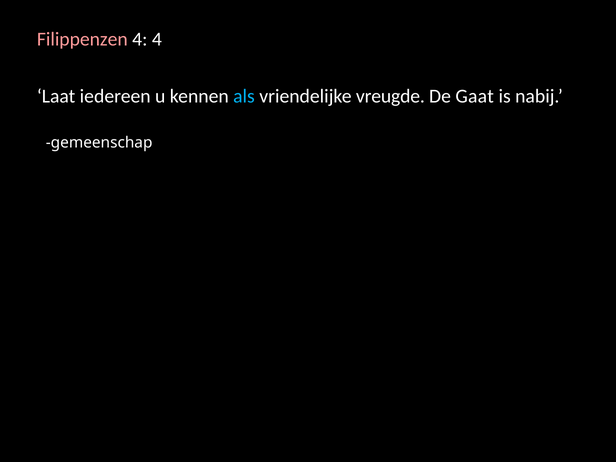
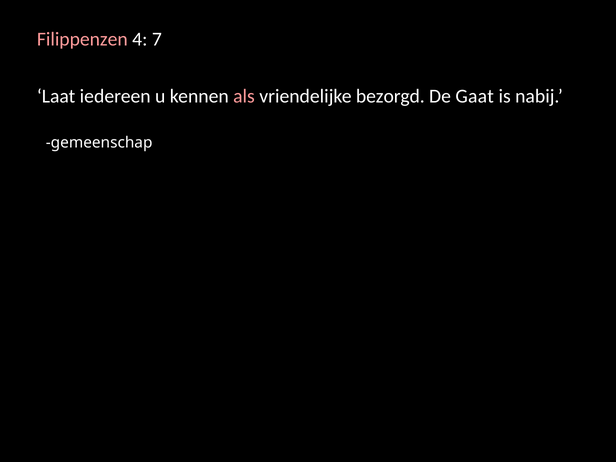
4 4: 4 -> 7 (157, 39)
als colour: light blue -> pink (244, 96)
vreugde: vreugde -> bezorgd (390, 96)
